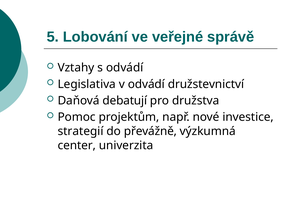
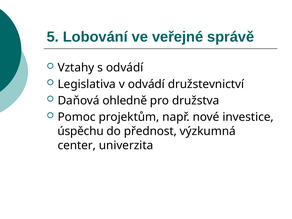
debatují: debatují -> ohledně (125, 101)
strategií: strategií -> úspěchu (81, 131)
převážně: převážně -> přednost (150, 131)
